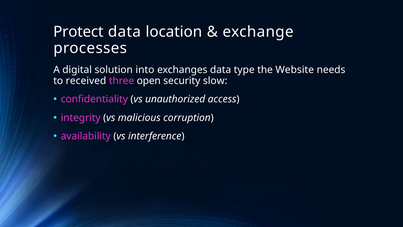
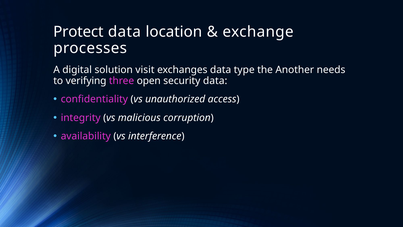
into: into -> visit (145, 70)
Website: Website -> Another (295, 70)
received: received -> verifying (86, 81)
security slow: slow -> data (215, 81)
